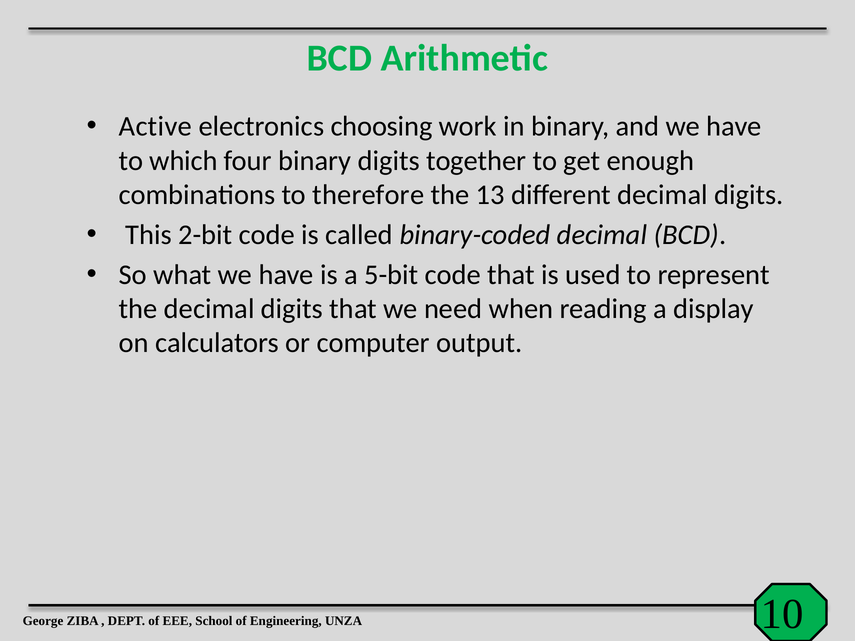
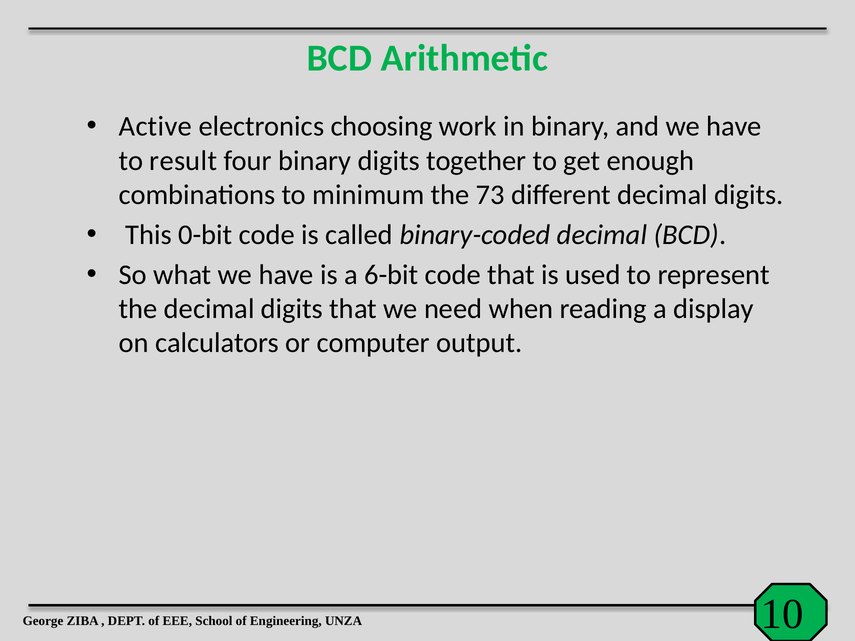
which: which -> result (183, 161)
therefore: therefore -> minimum (368, 195)
13: 13 -> 73 (490, 195)
2-bit: 2-bit -> 0-bit (205, 235)
5-bit: 5-bit -> 6-bit (391, 275)
